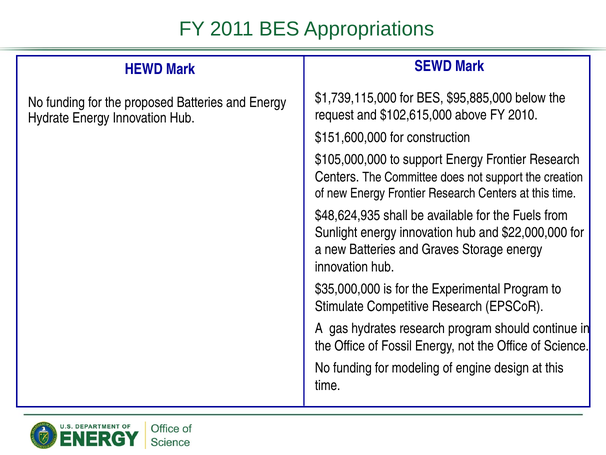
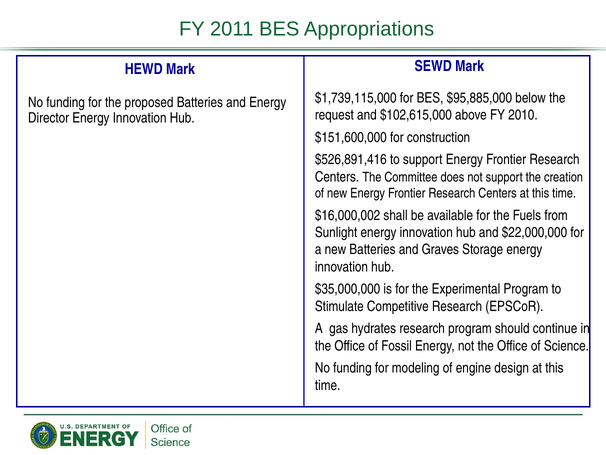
Hydrate: Hydrate -> Director (49, 118)
$105,000,000: $105,000,000 -> $526,891,416 (351, 160)
$48,624,935: $48,624,935 -> $16,000,002 (348, 215)
